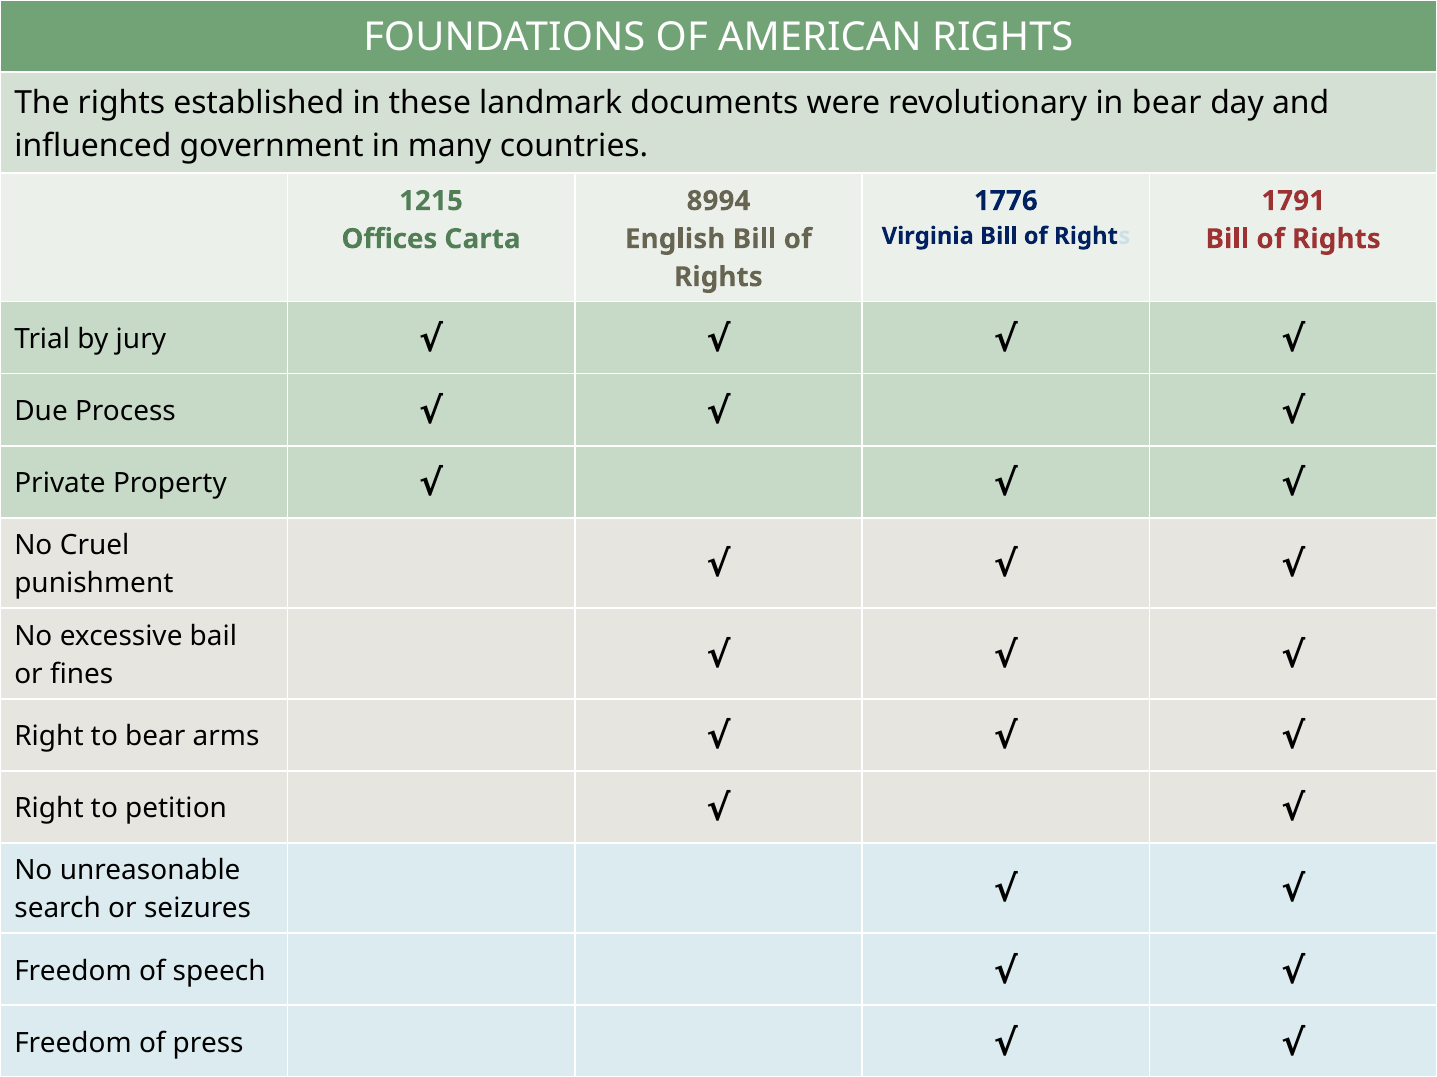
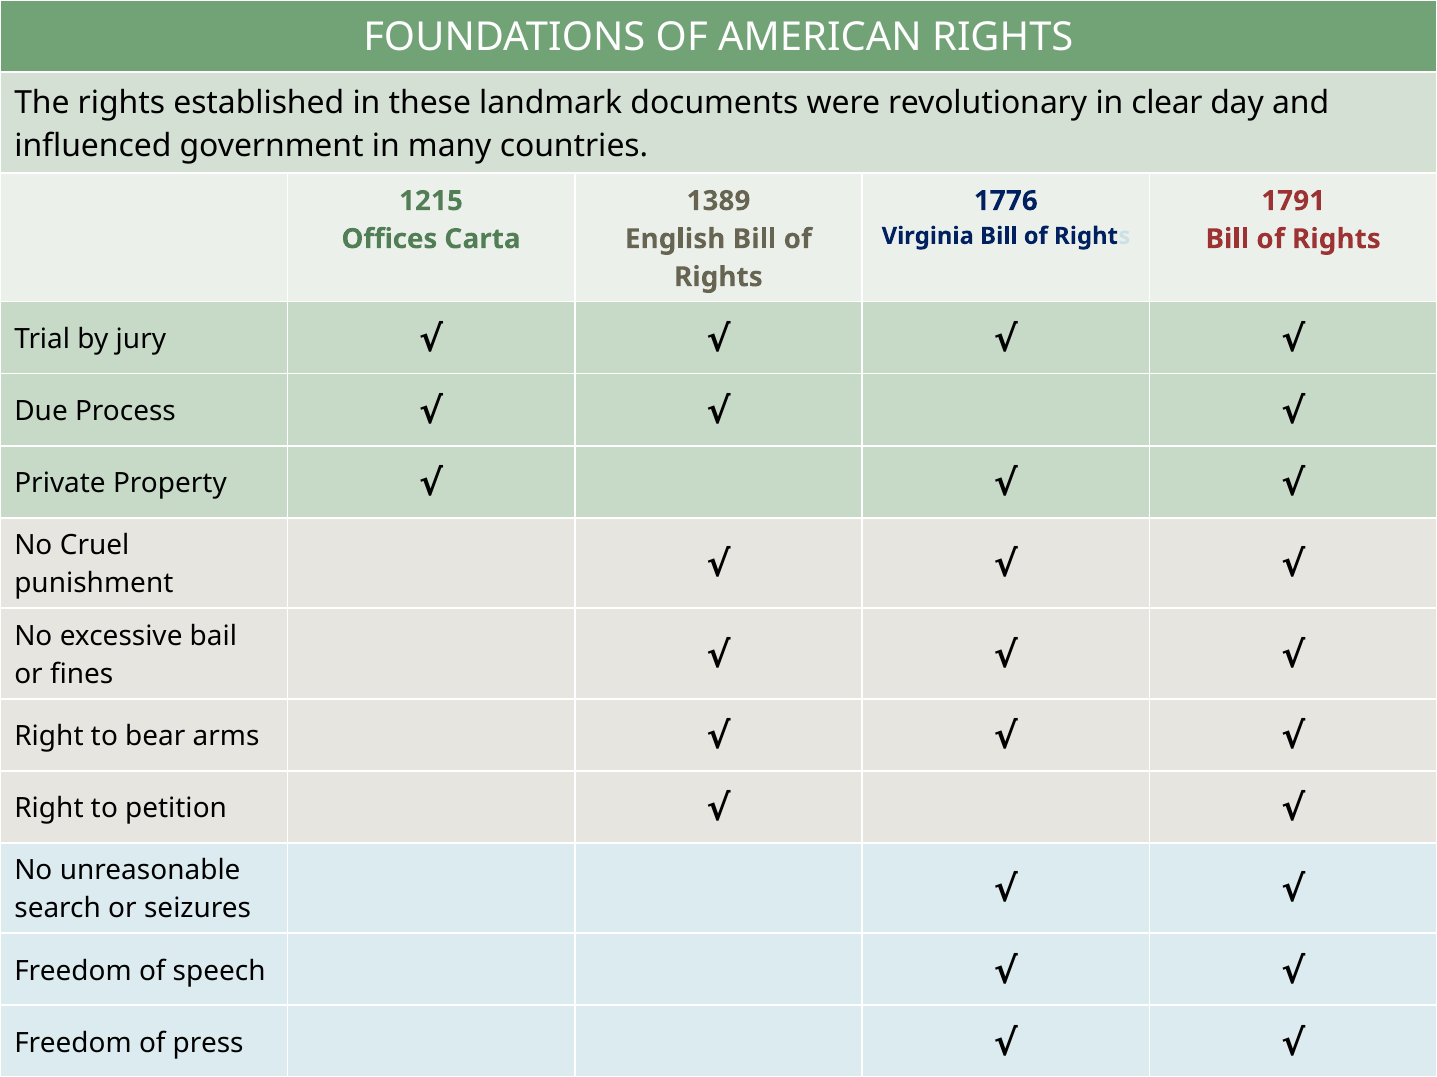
in bear: bear -> clear (1167, 103)
8994: 8994 -> 1389 (718, 201)
